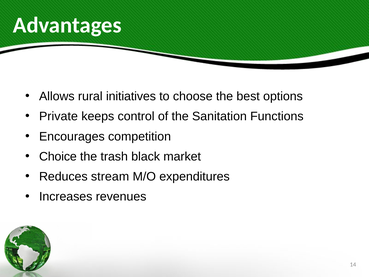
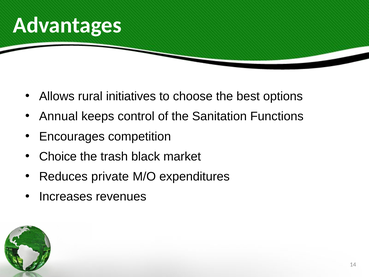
Private: Private -> Annual (58, 116)
stream: stream -> private (110, 176)
